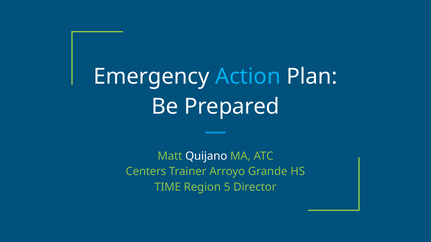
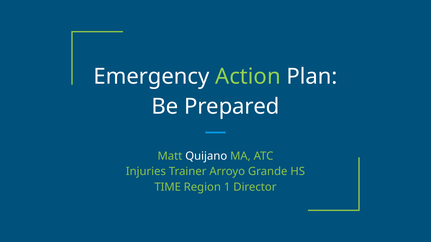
Action colour: light blue -> light green (248, 77)
Centers: Centers -> Injuries (146, 172)
5: 5 -> 1 (227, 187)
